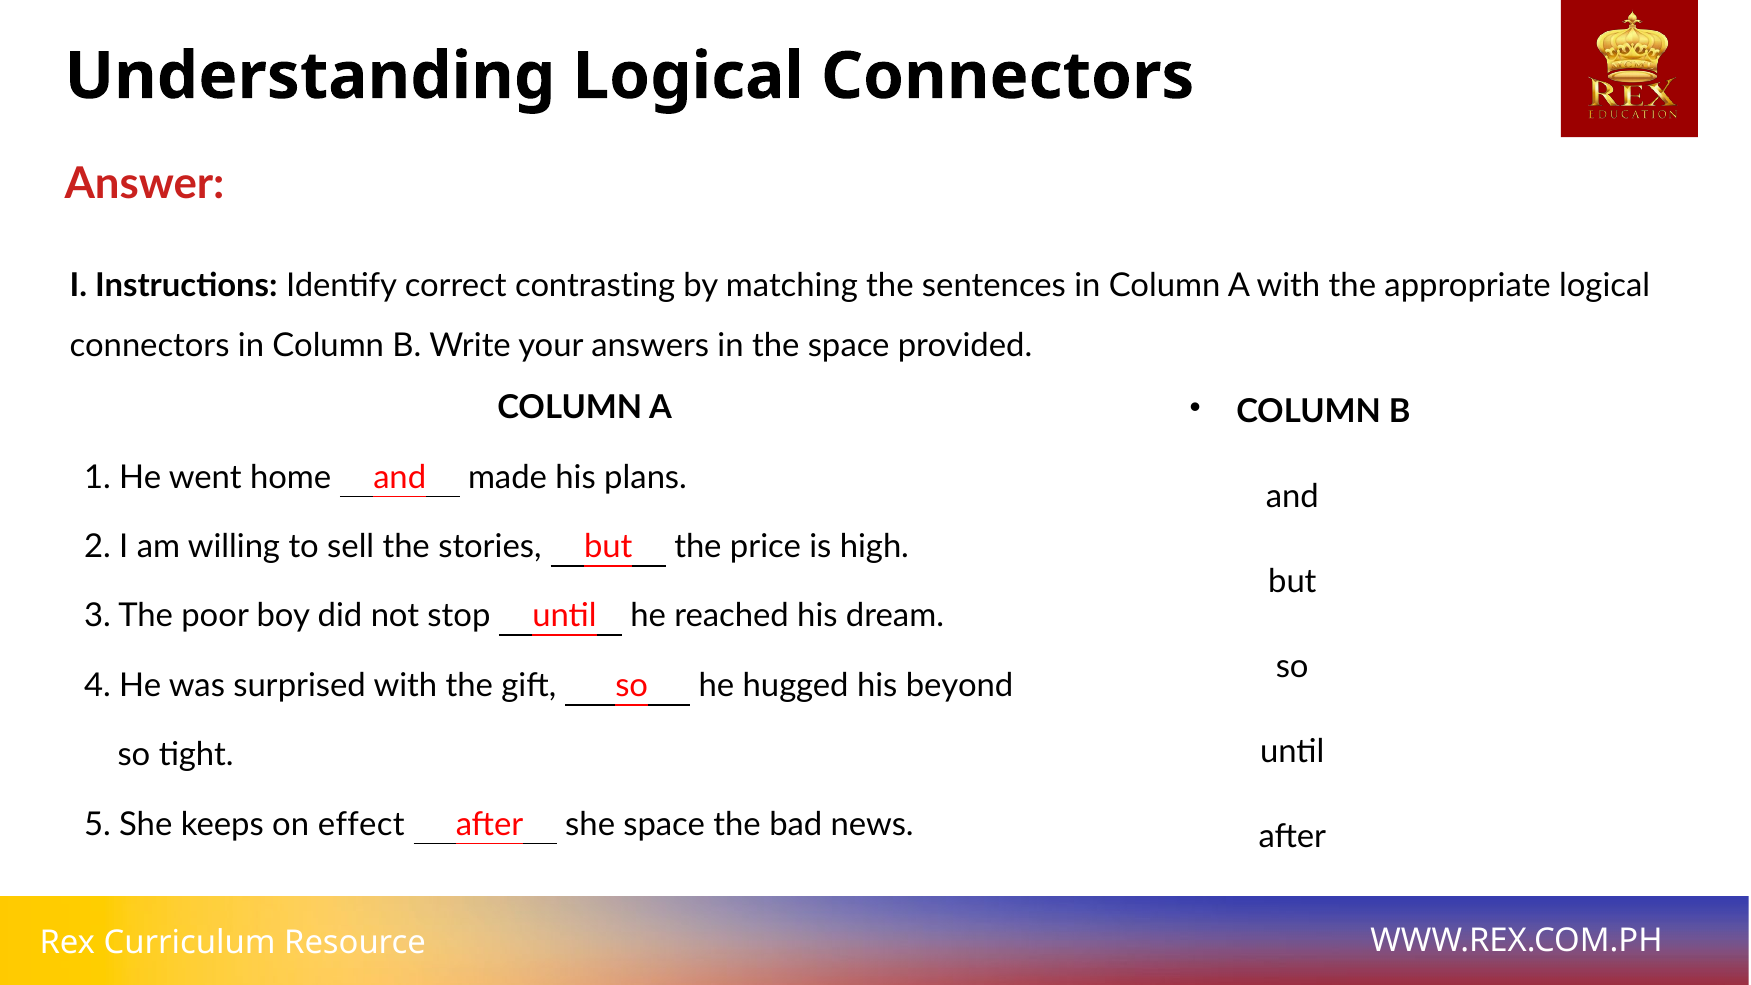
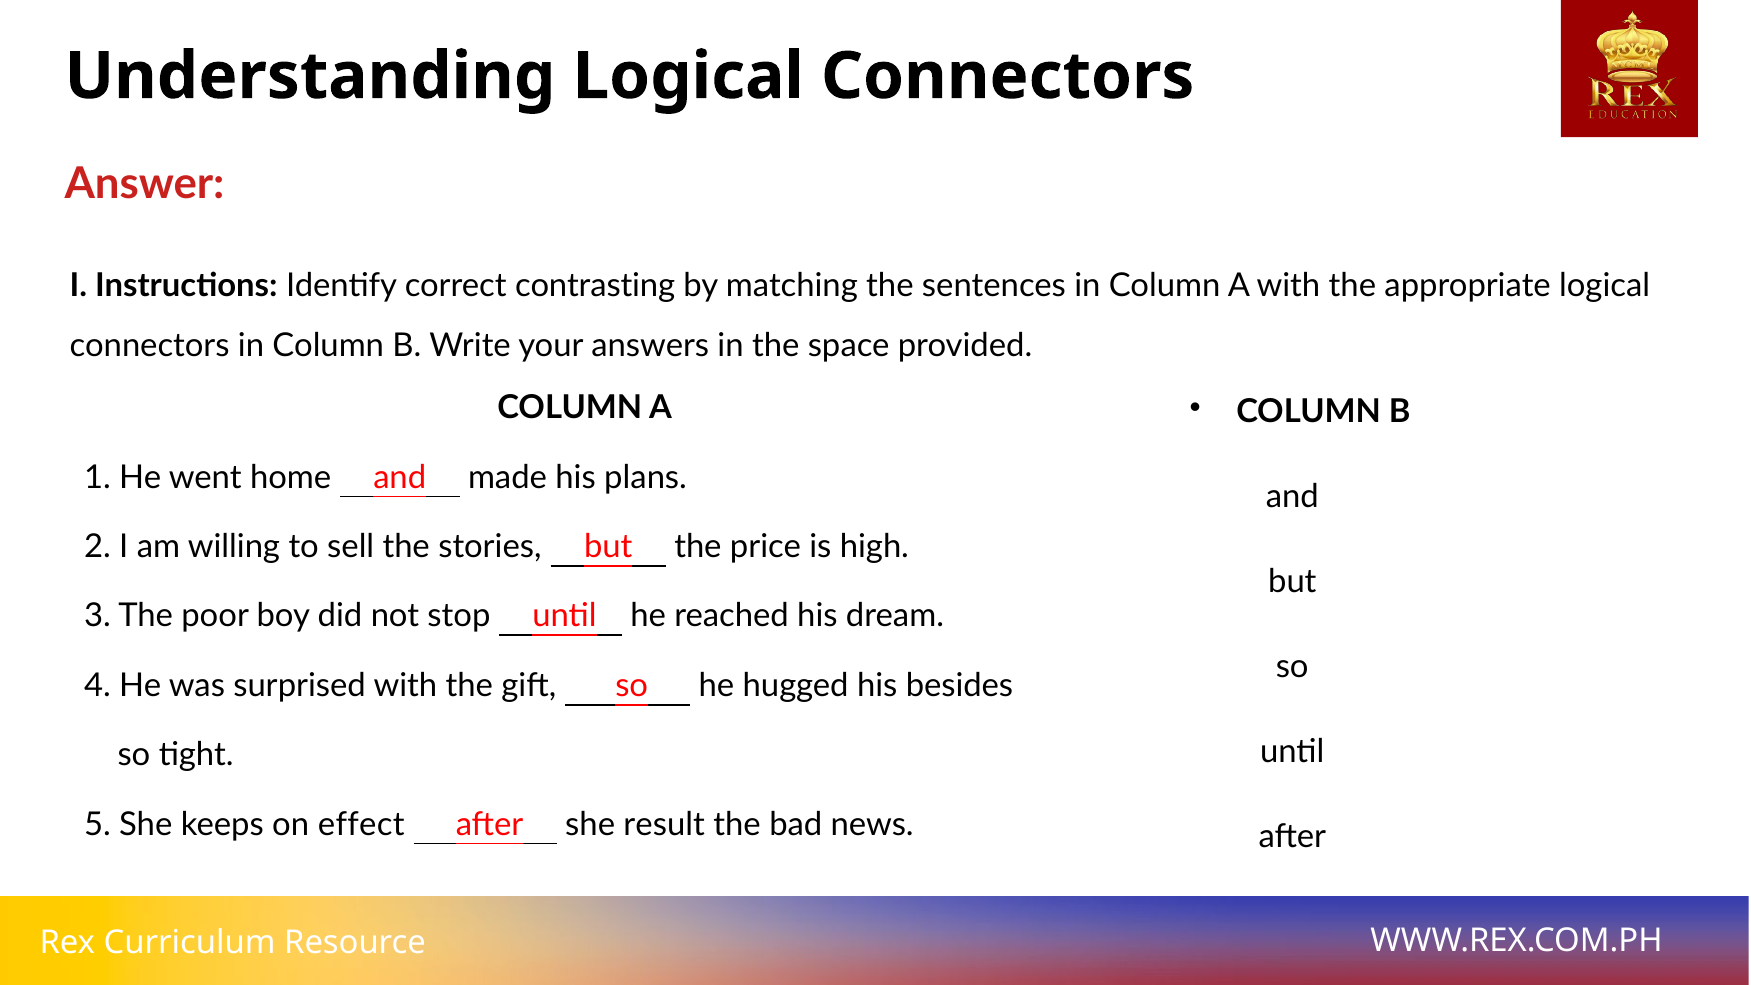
beyond: beyond -> besides (960, 685)
she space: space -> result (664, 824)
